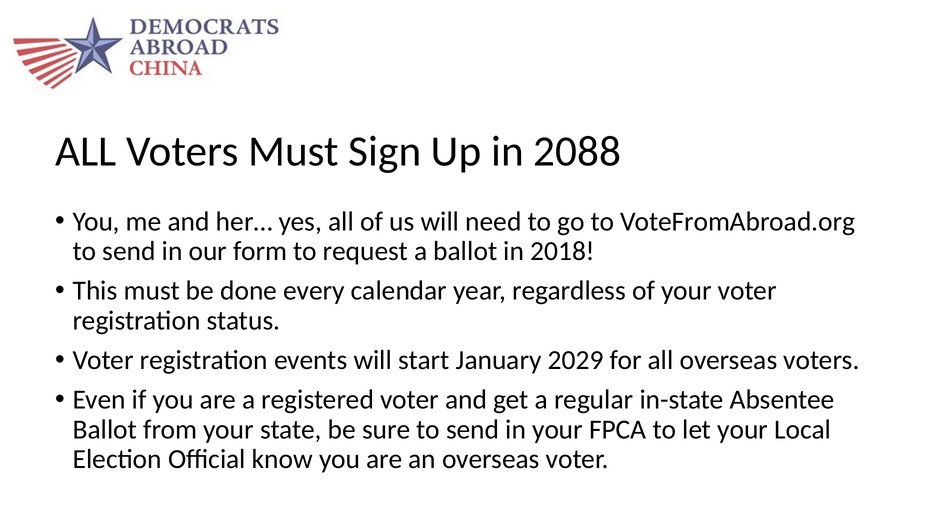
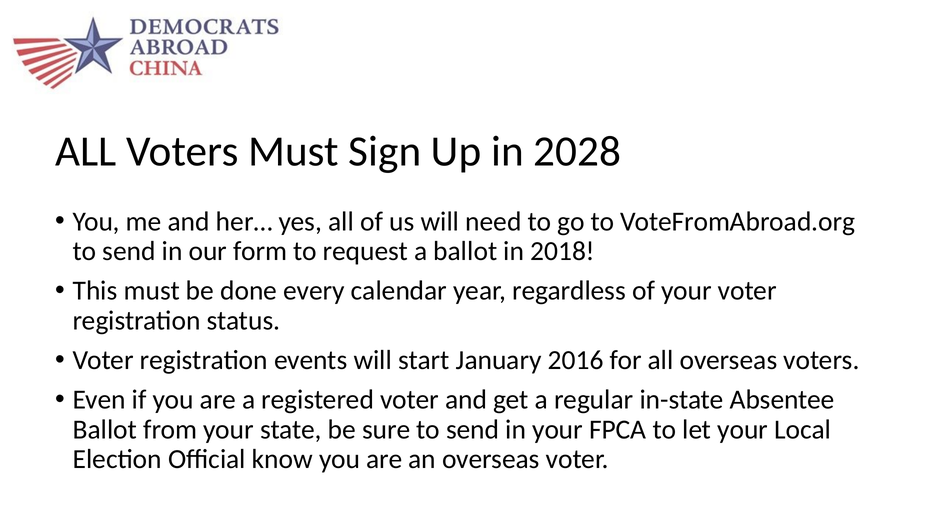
2088: 2088 -> 2028 (577, 151)
2029: 2029 -> 2016 (576, 360)
